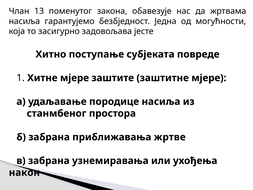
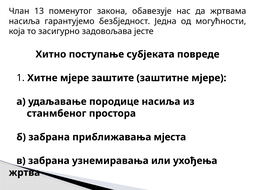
жртве: жртве -> мјеста (170, 137)
након: након -> жртва (24, 172)
